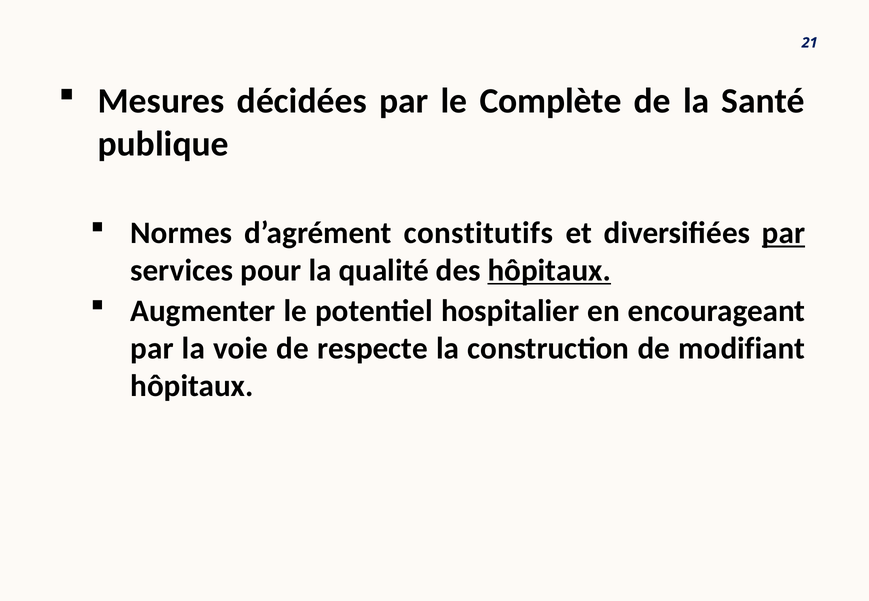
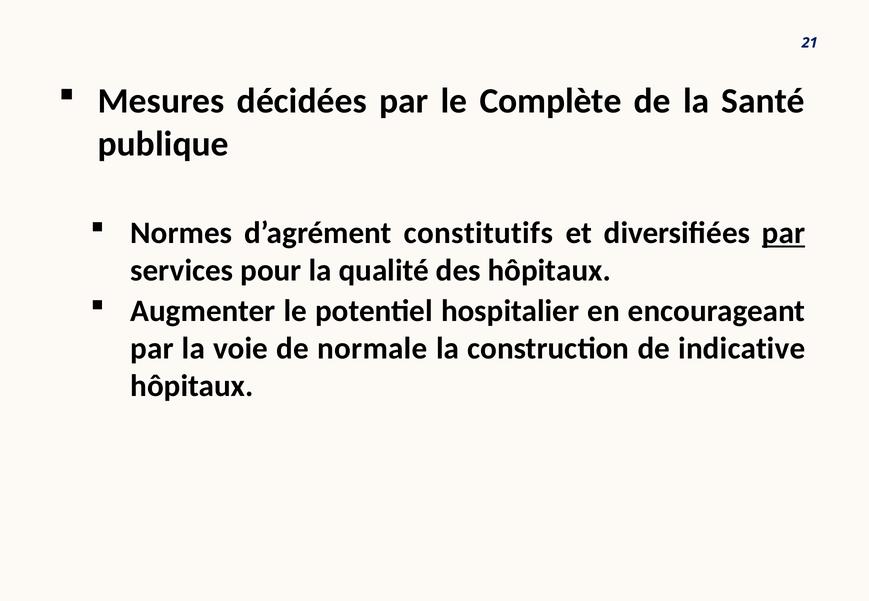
hôpitaux underline: present -> none (549, 271)
respecte: respecte -> normale (372, 349)
modifiant: modifiant -> indicative (742, 349)
